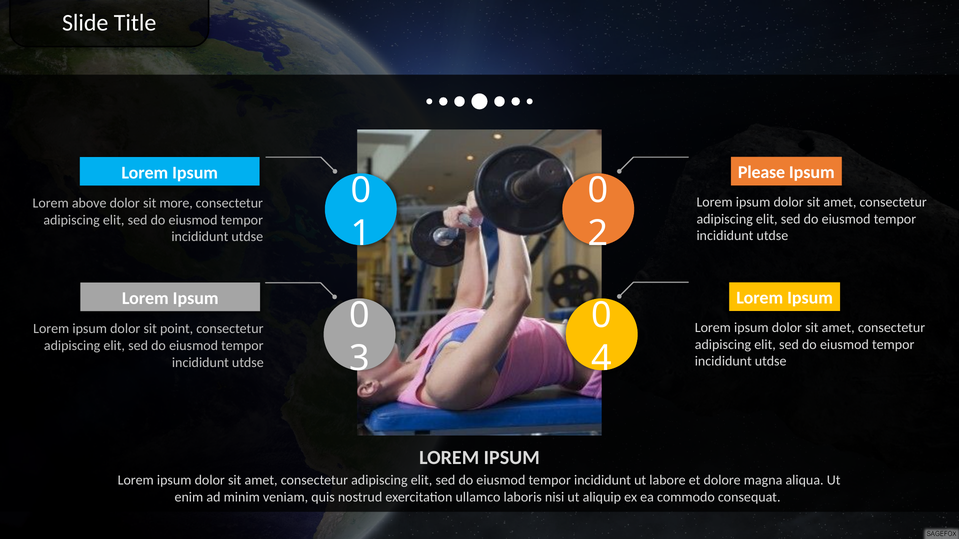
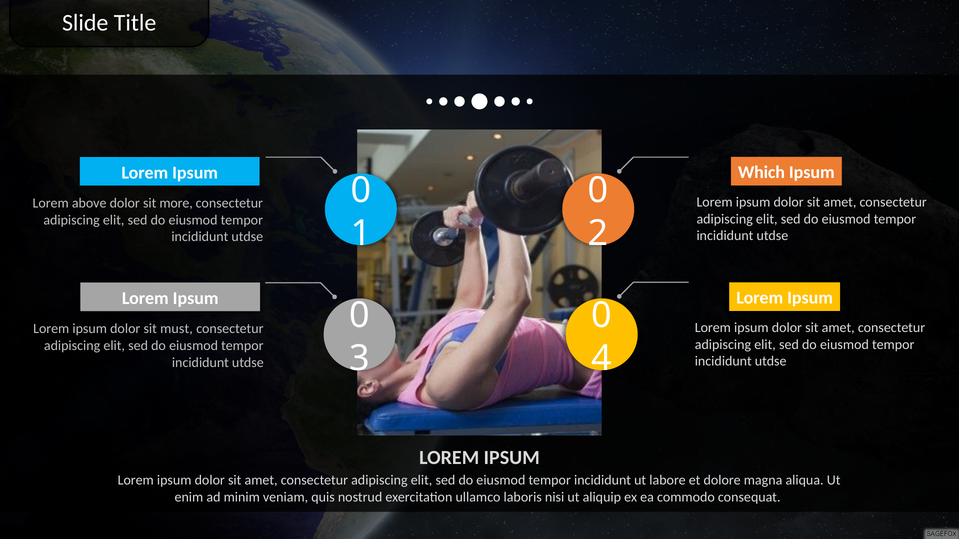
Please: Please -> Which (762, 173)
point: point -> must (177, 329)
